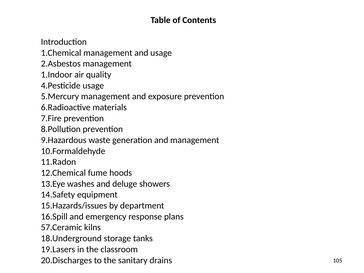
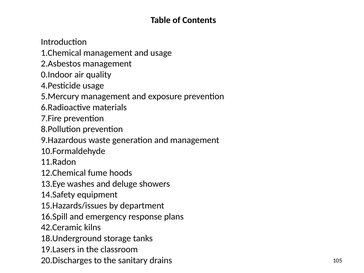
1.Indoor: 1.Indoor -> 0.Indoor (57, 75)
57.Ceramic: 57.Ceramic -> 42.Ceramic (62, 227)
